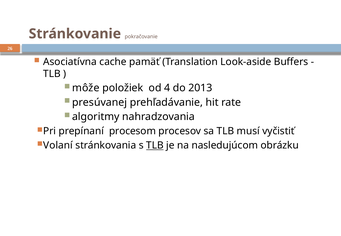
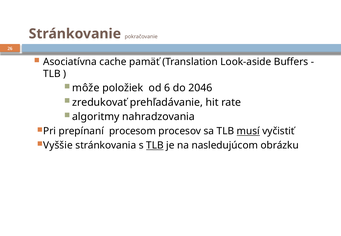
4: 4 -> 6 (167, 88)
2013: 2013 -> 2046 (200, 88)
presúvanej: presúvanej -> zredukovať (100, 102)
musí underline: none -> present (248, 131)
Volaní: Volaní -> Vyššie (58, 145)
